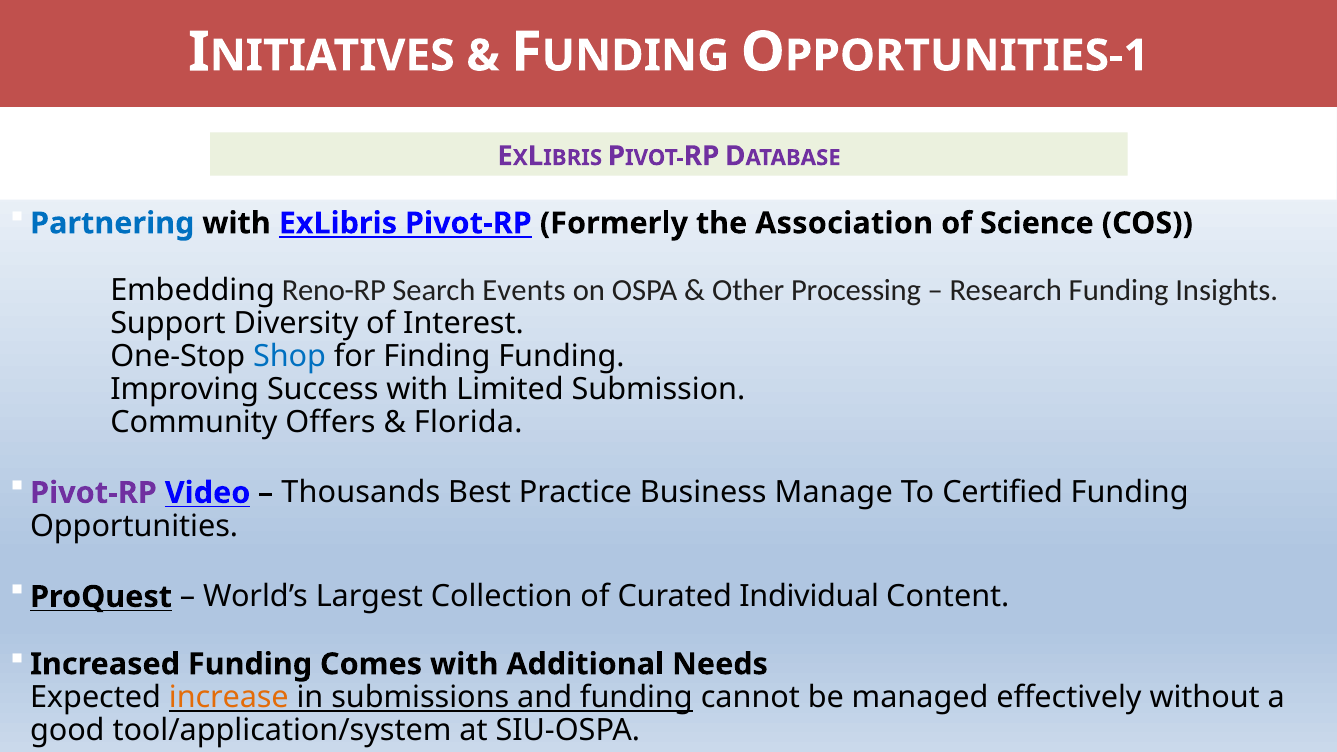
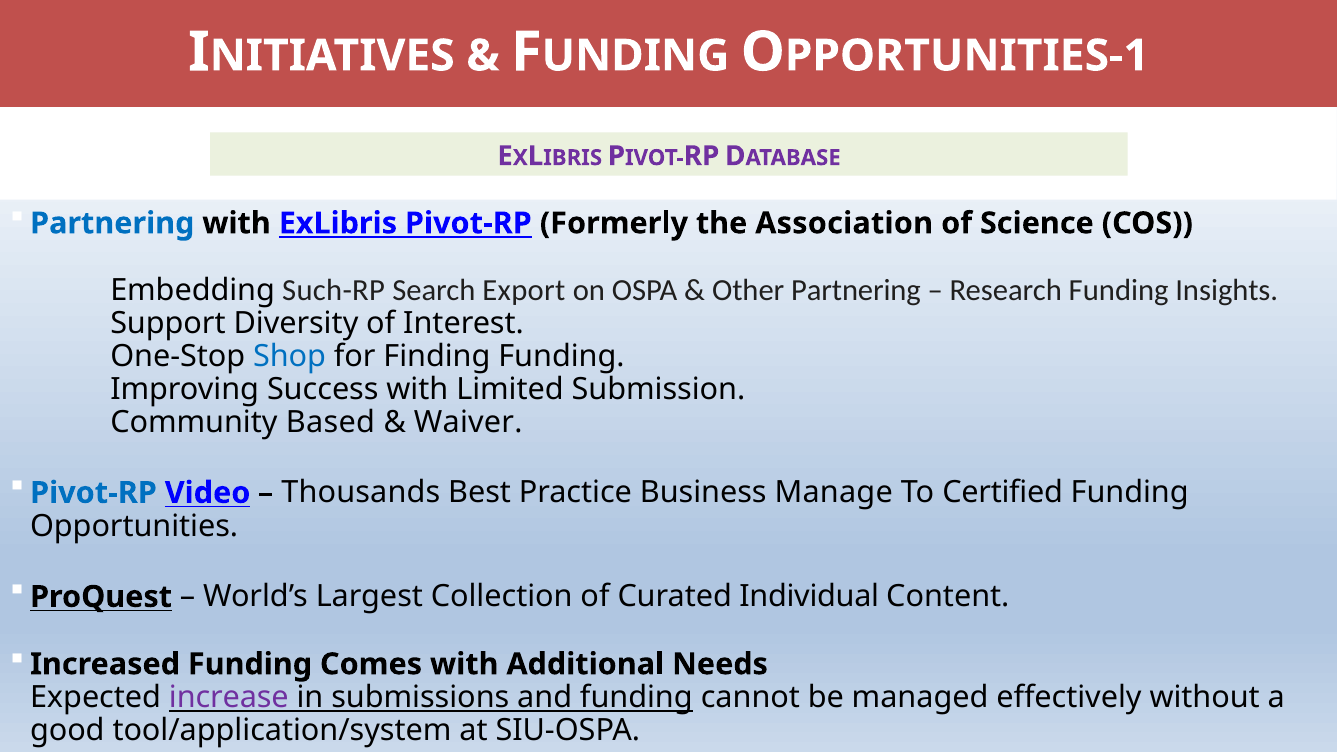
Reno-RP: Reno-RP -> Such-RP (334, 291)
Events: Events -> Export (524, 291)
Other Processing: Processing -> Partnering (856, 291)
Offers: Offers -> Based (330, 423)
Florida: Florida -> Waiver (468, 423)
Pivot-RP colour: purple -> blue (93, 493)
increase colour: orange -> purple (229, 697)
